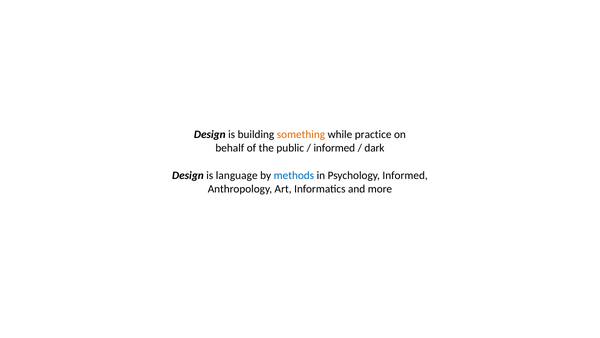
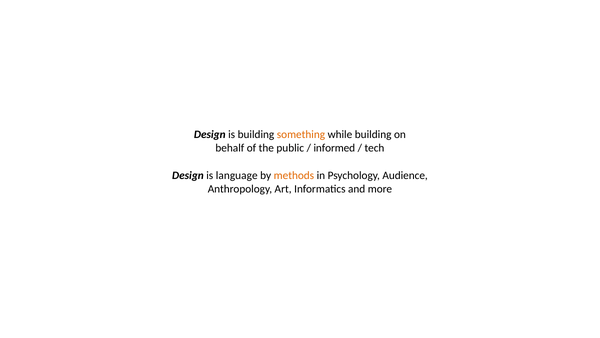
while practice: practice -> building (373, 134)
dark: dark -> tech (374, 148)
methods colour: blue -> orange (294, 175)
Psychology Informed: Informed -> Audience (405, 175)
